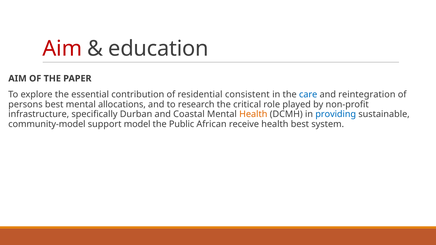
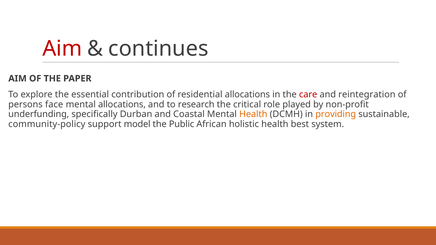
education: education -> continues (158, 49)
residential consistent: consistent -> allocations (247, 95)
care colour: blue -> red (308, 95)
persons best: best -> face (54, 105)
infrastructure: infrastructure -> underfunding (39, 114)
providing colour: blue -> orange (336, 114)
community-model: community-model -> community-policy (47, 124)
receive: receive -> holistic (244, 124)
